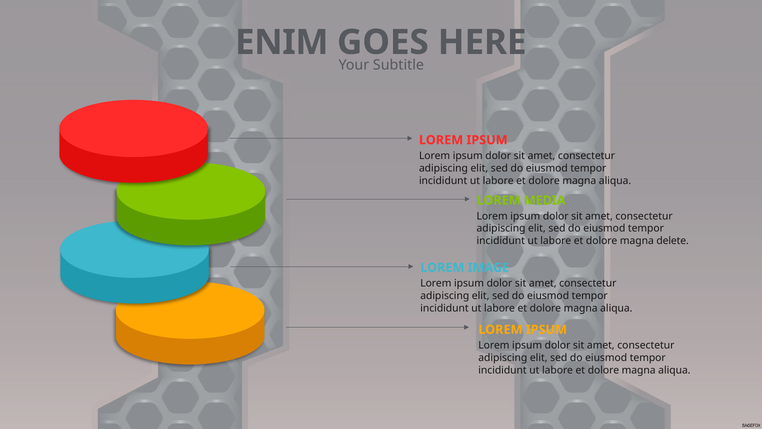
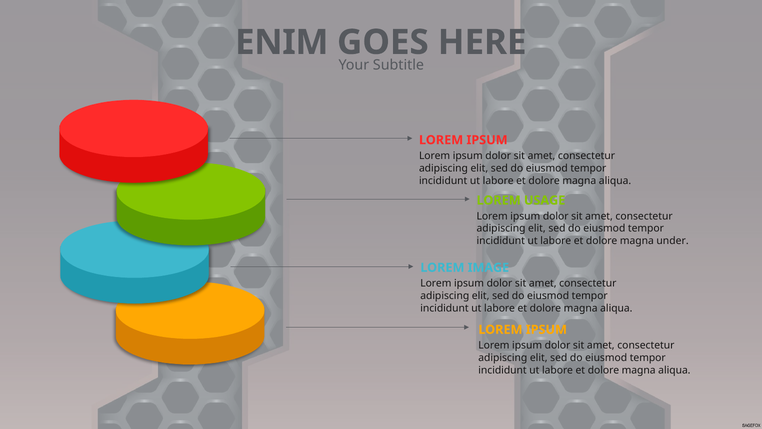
MEDIA: MEDIA -> USAGE (545, 200)
delete: delete -> under (673, 241)
